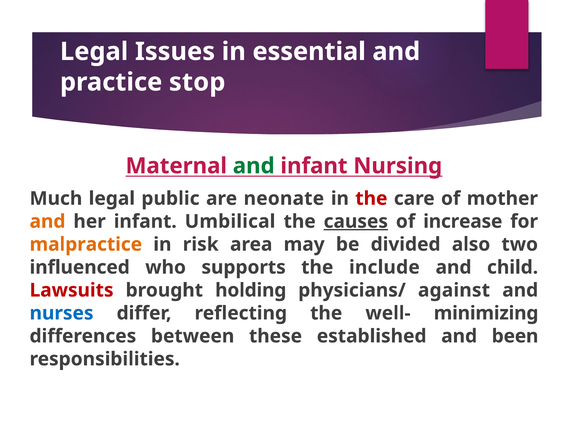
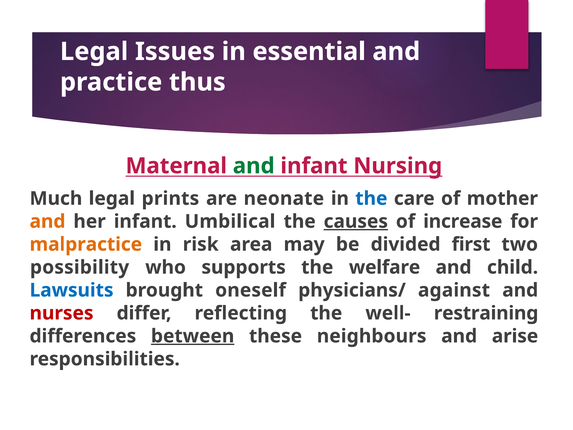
stop: stop -> thus (197, 82)
public: public -> prints (170, 198)
the colour: red -> blue (371, 198)
also: also -> first (471, 244)
influenced: influenced -> possibility (80, 267)
include: include -> welfare (385, 267)
Lawsuits colour: red -> blue (72, 290)
holding: holding -> oneself (251, 290)
nurses colour: blue -> red (62, 313)
minimizing: minimizing -> restraining (486, 313)
between underline: none -> present (193, 336)
established: established -> neighbours (372, 336)
been: been -> arise (515, 336)
